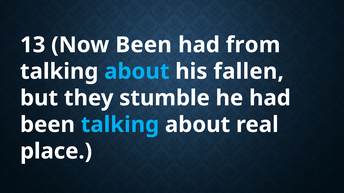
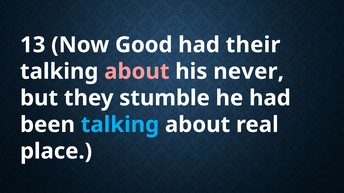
Now Been: Been -> Good (144, 45)
from: from -> their (253, 45)
about colour: light blue -> pink (137, 72)
fallen: fallen -> never (249, 72)
